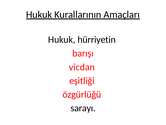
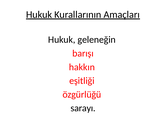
hürriyetin: hürriyetin -> geleneğin (97, 39)
vicdan: vicdan -> hakkın (82, 67)
